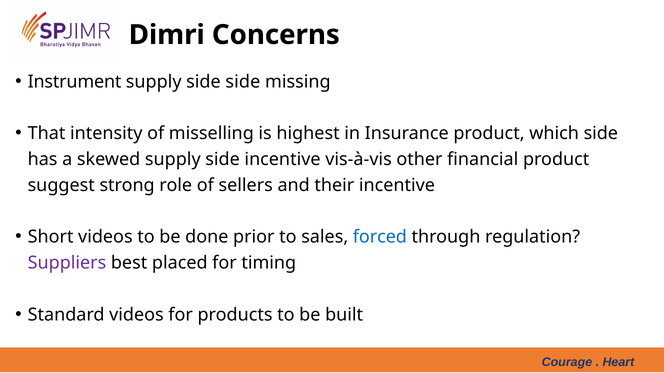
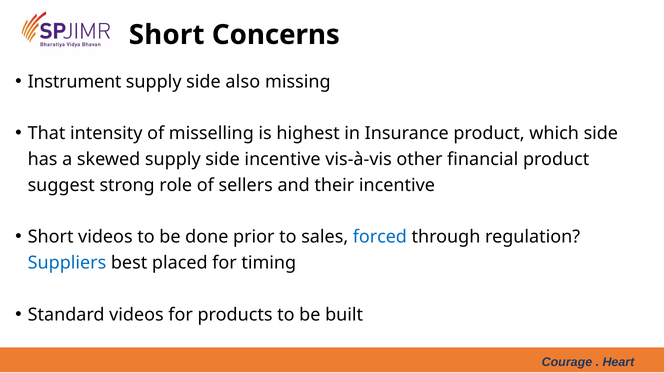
Dimri: Dimri -> Short (167, 35)
side side: side -> also (243, 82)
Suppliers colour: purple -> blue (67, 263)
